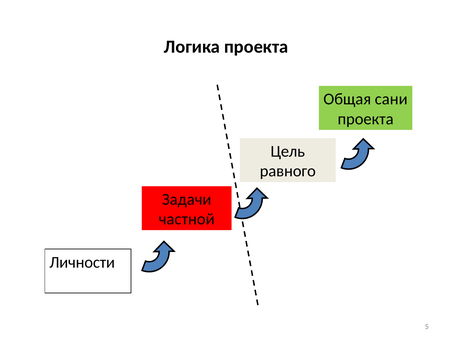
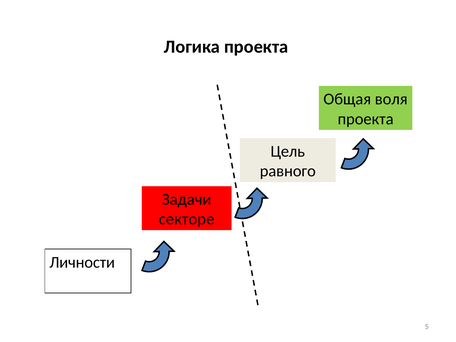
сани: сани -> воля (391, 99)
частной: частной -> секторе (187, 219)
